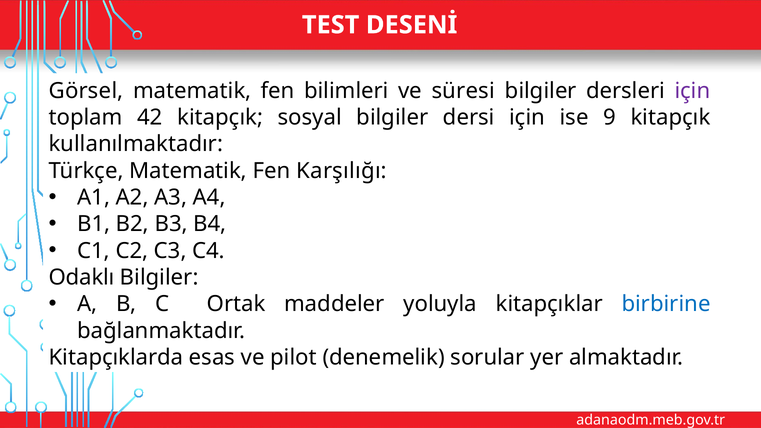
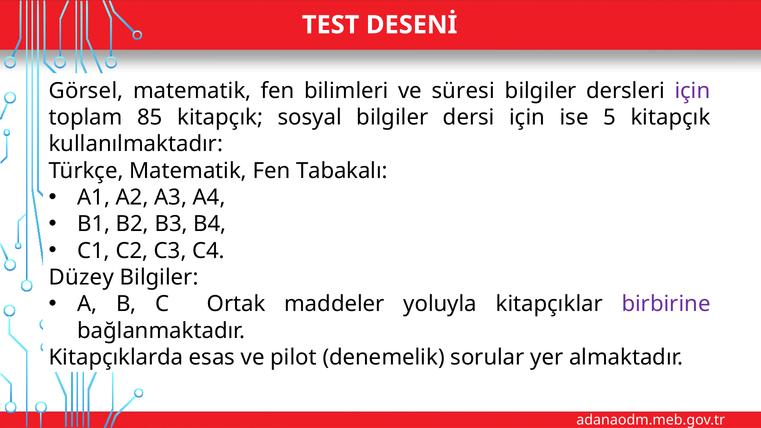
42: 42 -> 85 (150, 118)
9: 9 -> 5 (610, 118)
Karşılığı: Karşılığı -> Tabakalı (342, 171)
Odaklı: Odaklı -> Düzey (81, 277)
birbirine colour: blue -> purple (666, 304)
